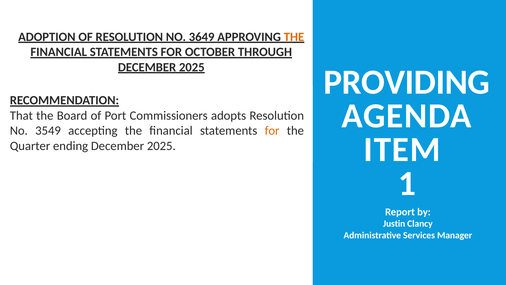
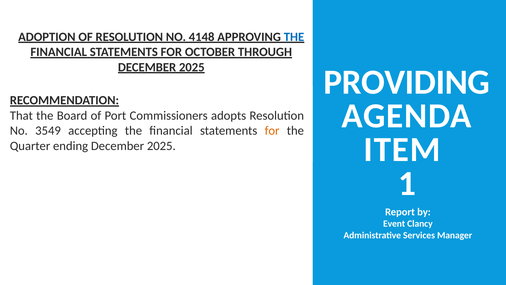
3649: 3649 -> 4148 (202, 37)
THE colour: orange -> blue (294, 37)
Justin: Justin -> Event (394, 224)
